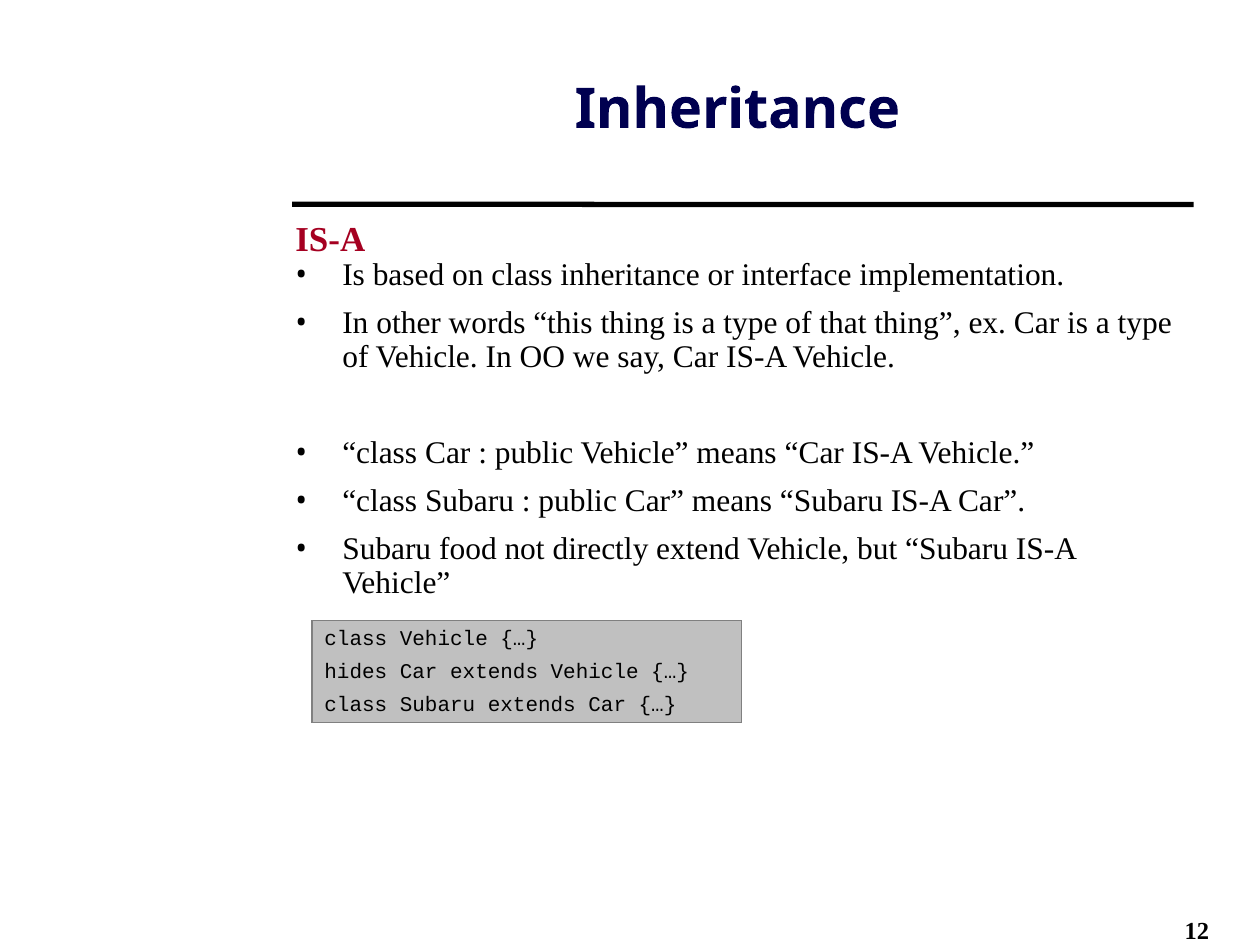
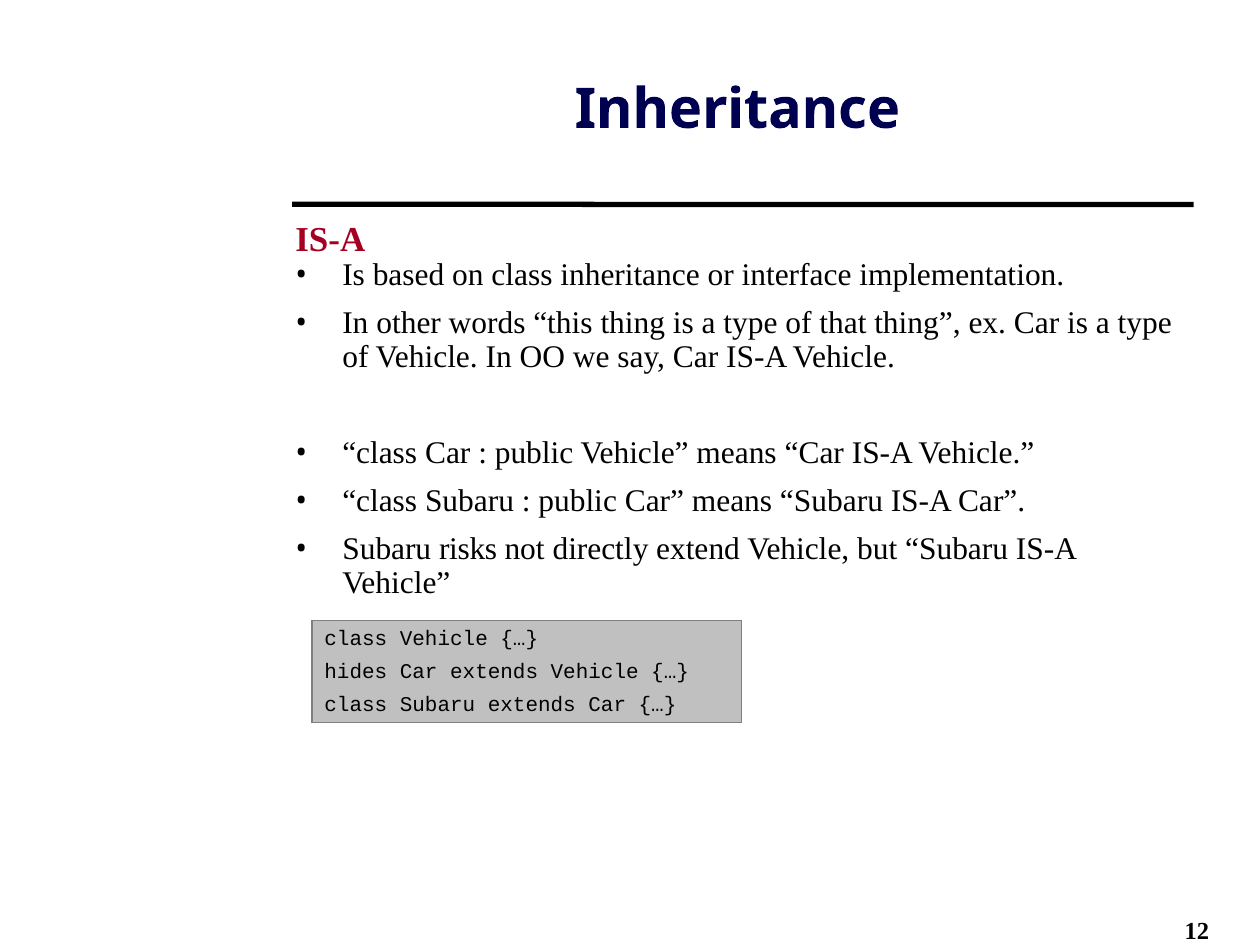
food: food -> risks (468, 548)
